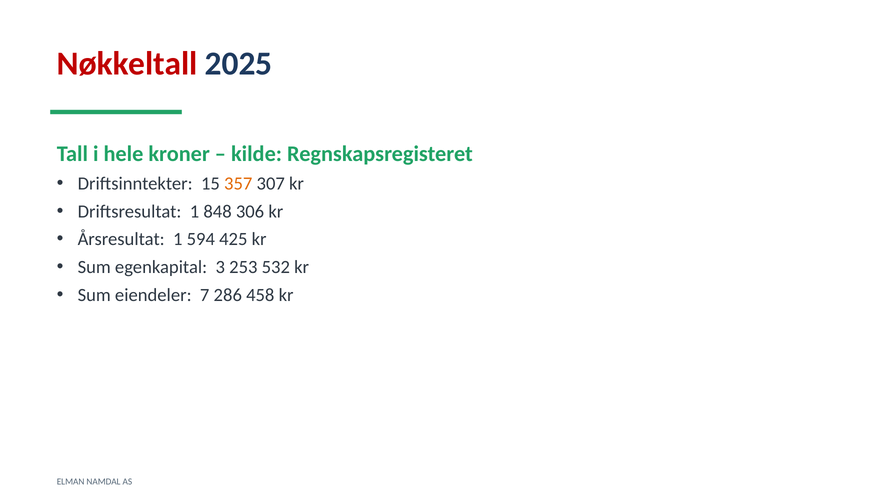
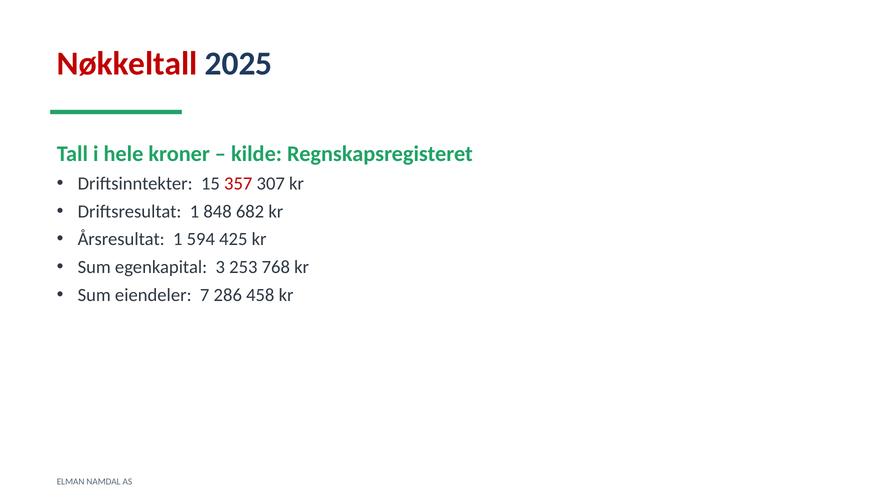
357 colour: orange -> red (238, 183)
306: 306 -> 682 (250, 211)
532: 532 -> 768 (276, 267)
